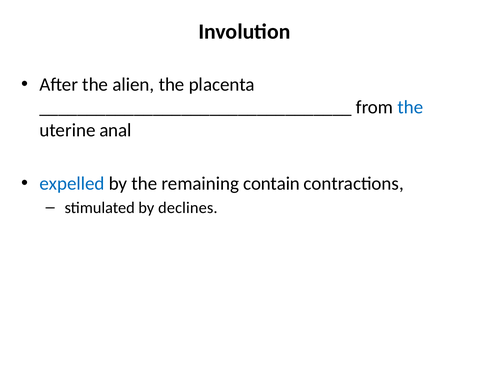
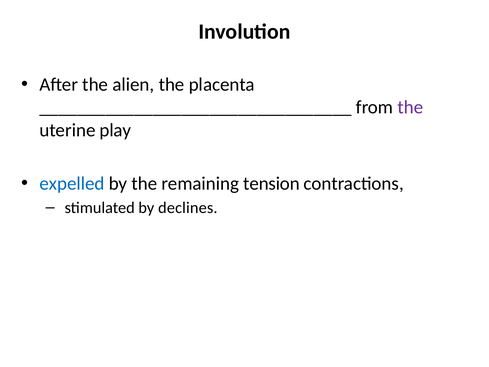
the colour: blue -> purple (410, 107)
anal: anal -> play (115, 130)
contain: contain -> tension (272, 183)
